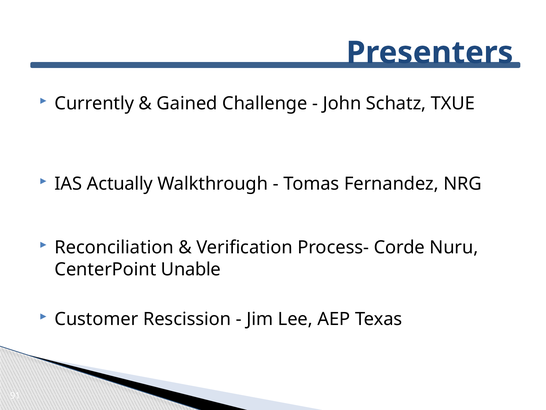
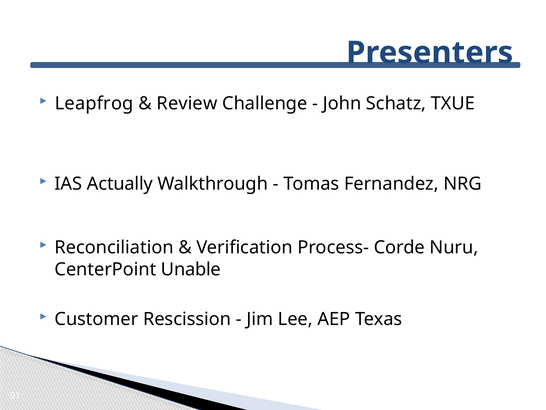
Currently: Currently -> Leapfrog (94, 103)
Gained: Gained -> Review (187, 103)
